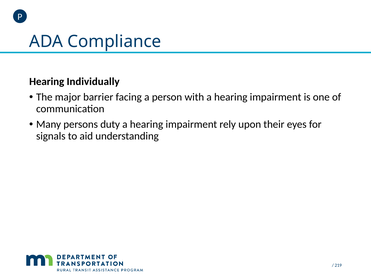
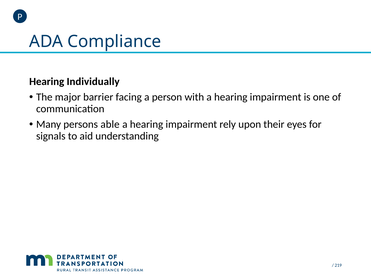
duty: duty -> able (110, 124)
